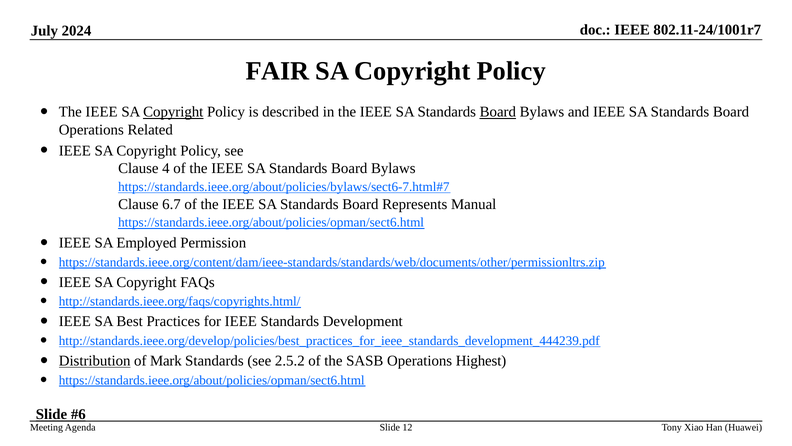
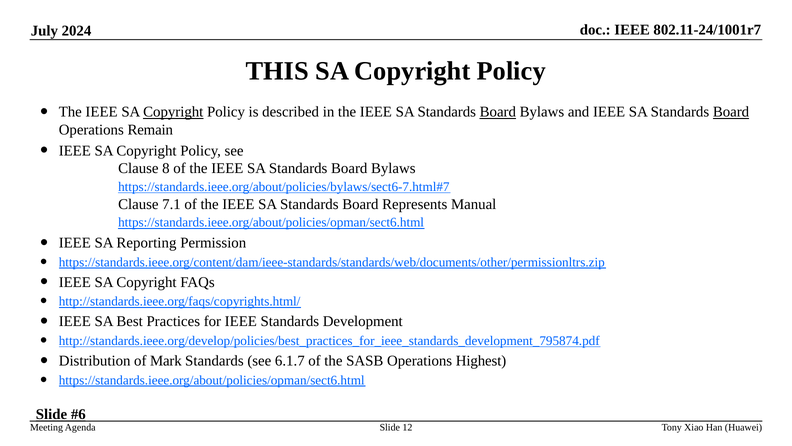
FAIR: FAIR -> THIS (277, 71)
Board underline: none -> present (731, 112)
Related: Related -> Remain (150, 130)
4: 4 -> 8 (166, 168)
6.7: 6.7 -> 7.1 (171, 204)
Employed: Employed -> Reporting (146, 243)
http://standards.ieee.org/develop/policies/best_practices_for_ieee_standards_development_444239.pdf: http://standards.ieee.org/develop/policies/best_practices_for_ieee_standards_development_444239.pdf -> http://standards.ieee.org/develop/policies/best_practices_for_ieee_standards_development_795874.pdf (329, 340)
Distribution underline: present -> none (95, 360)
2.5.2: 2.5.2 -> 6.1.7 (290, 360)
